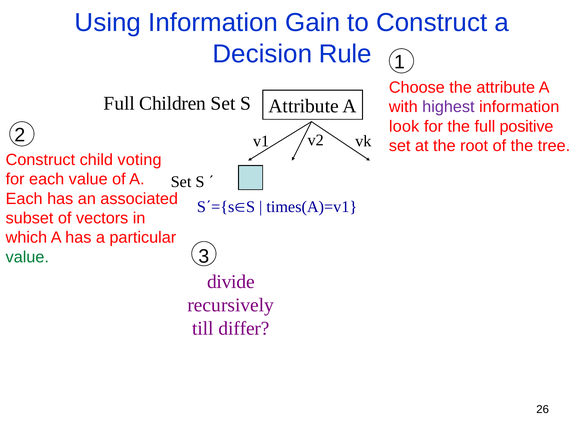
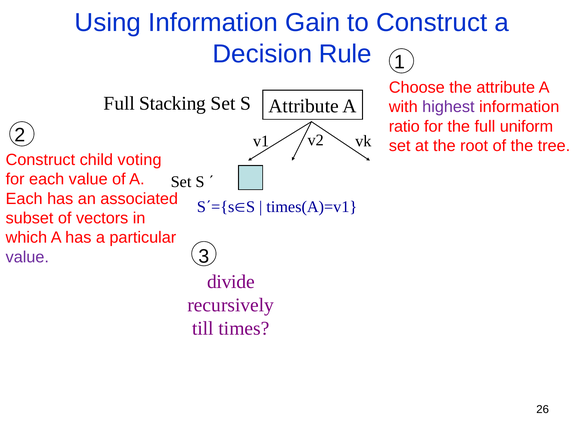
Children: Children -> Stacking (173, 103)
look: look -> ratio (404, 126)
positive: positive -> uniform (526, 126)
value colour: green -> purple (27, 257)
differ: differ -> times (244, 328)
